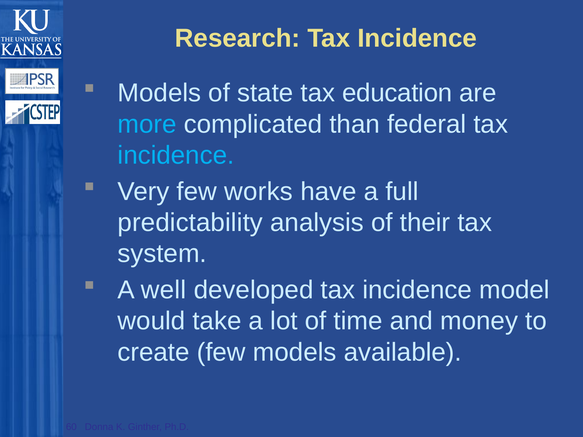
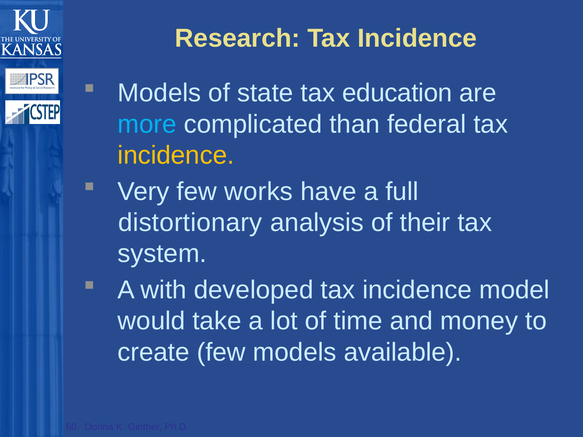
incidence colour: light blue -> yellow (176, 155)
predictability: predictability -> distortionary (190, 223)
well: well -> with (164, 290)
